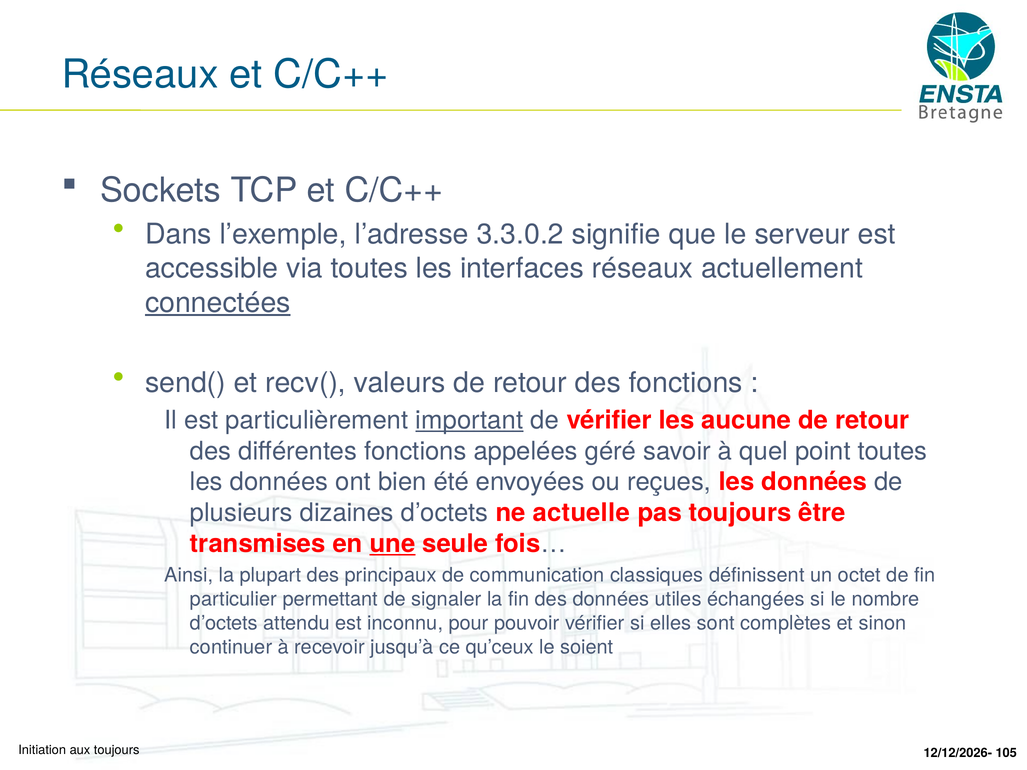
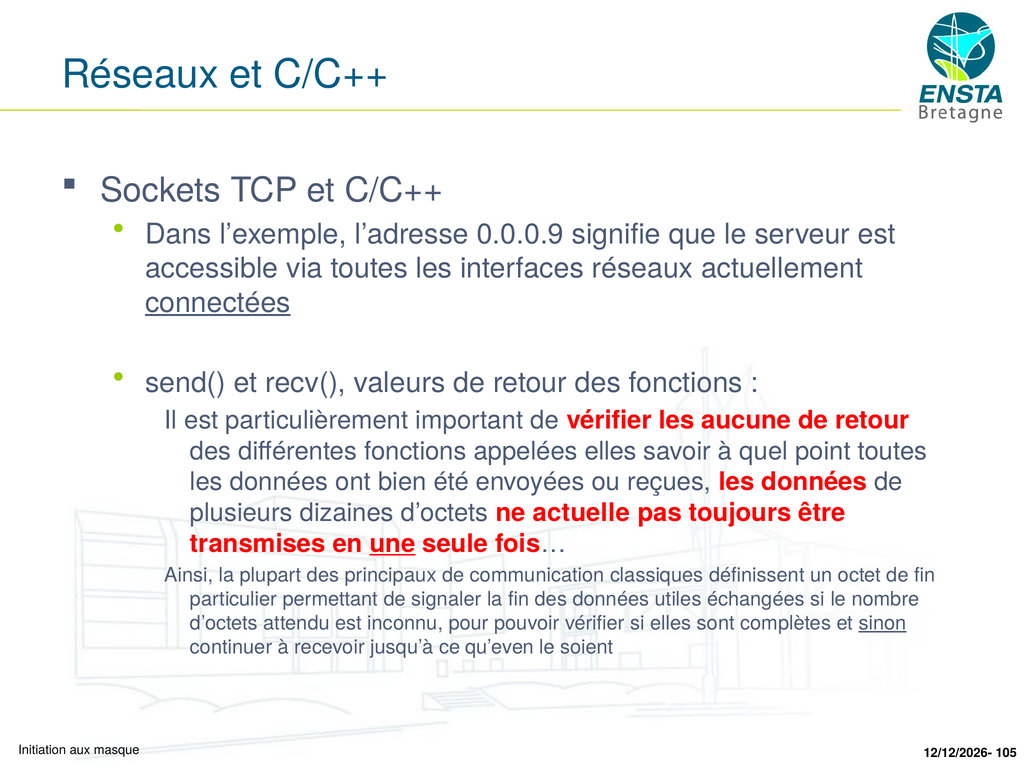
3.3.0.2: 3.3.0.2 -> 0.0.0.9 (520, 234)
important underline: present -> none (469, 421)
appelées géré: géré -> elles (611, 451)
sinon underline: none -> present (883, 623)
qu’ceux: qu’ceux -> qu’even (500, 647)
toujours: toujours -> masque (117, 750)
